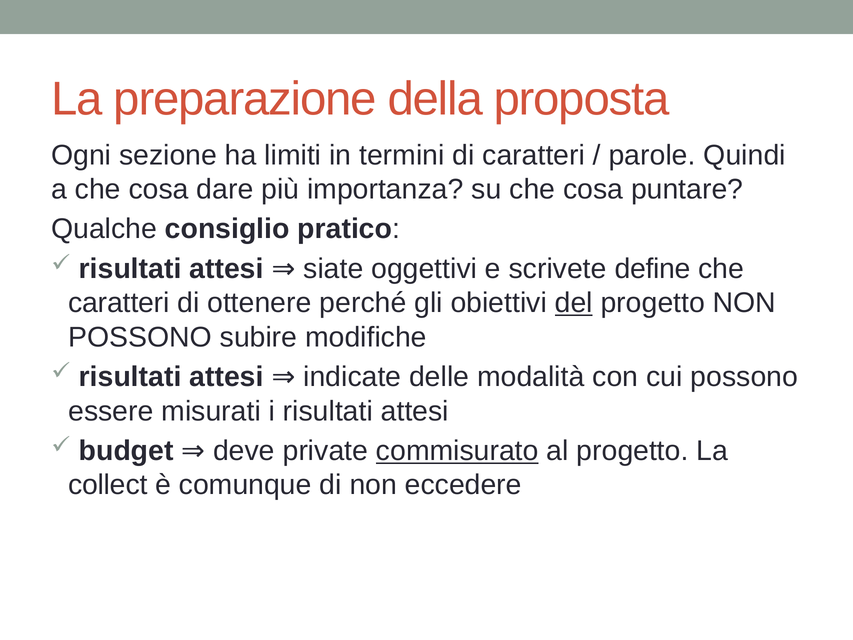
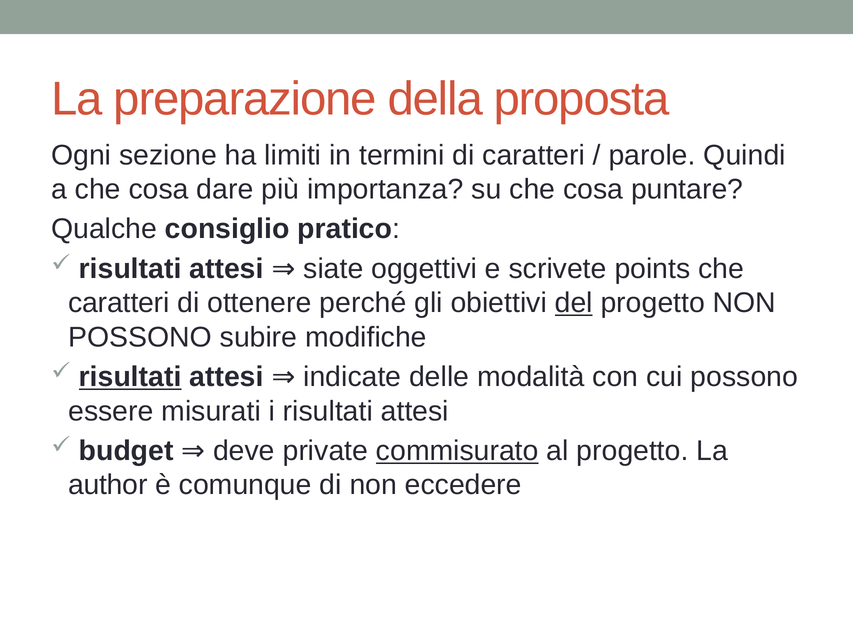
define: define -> points (652, 269)
risultati underline: none -> present (130, 377)
collect: collect -> author (108, 485)
